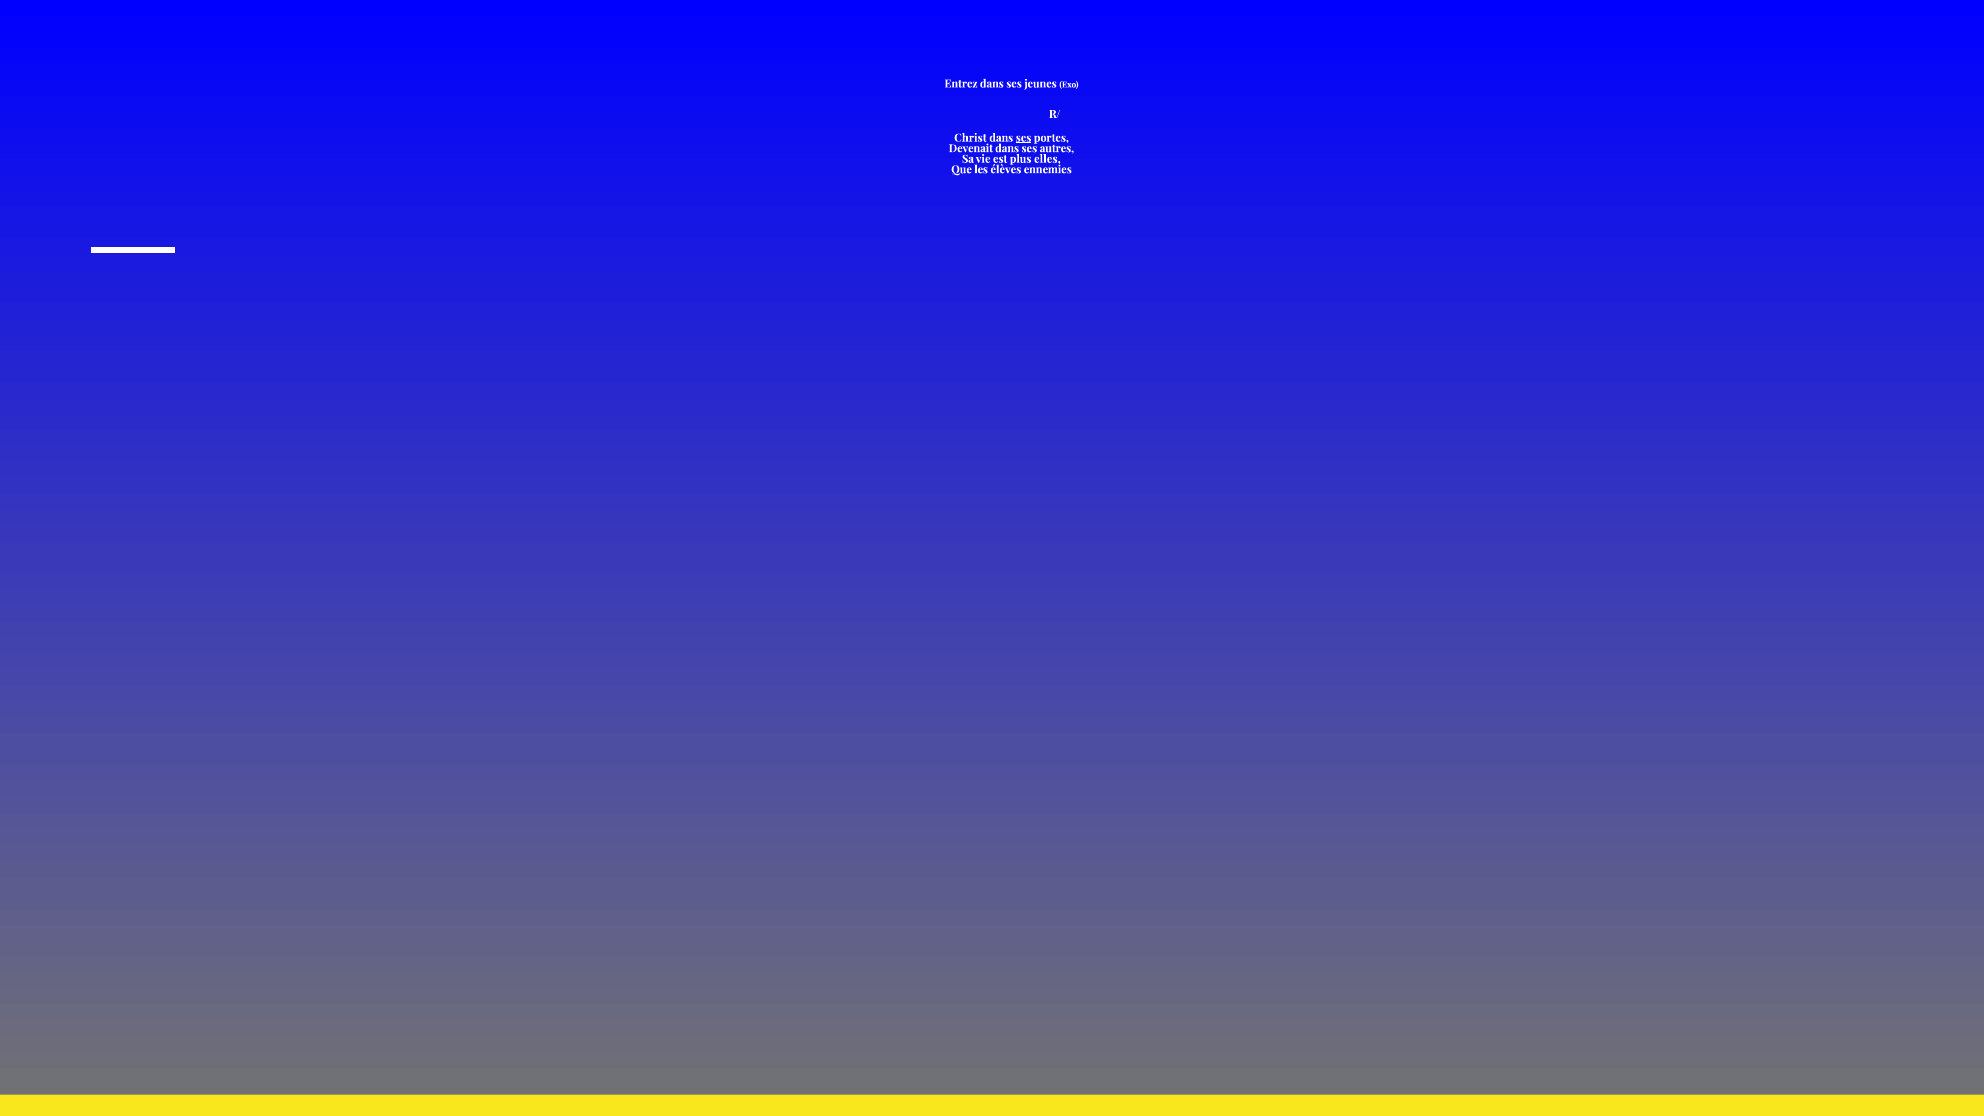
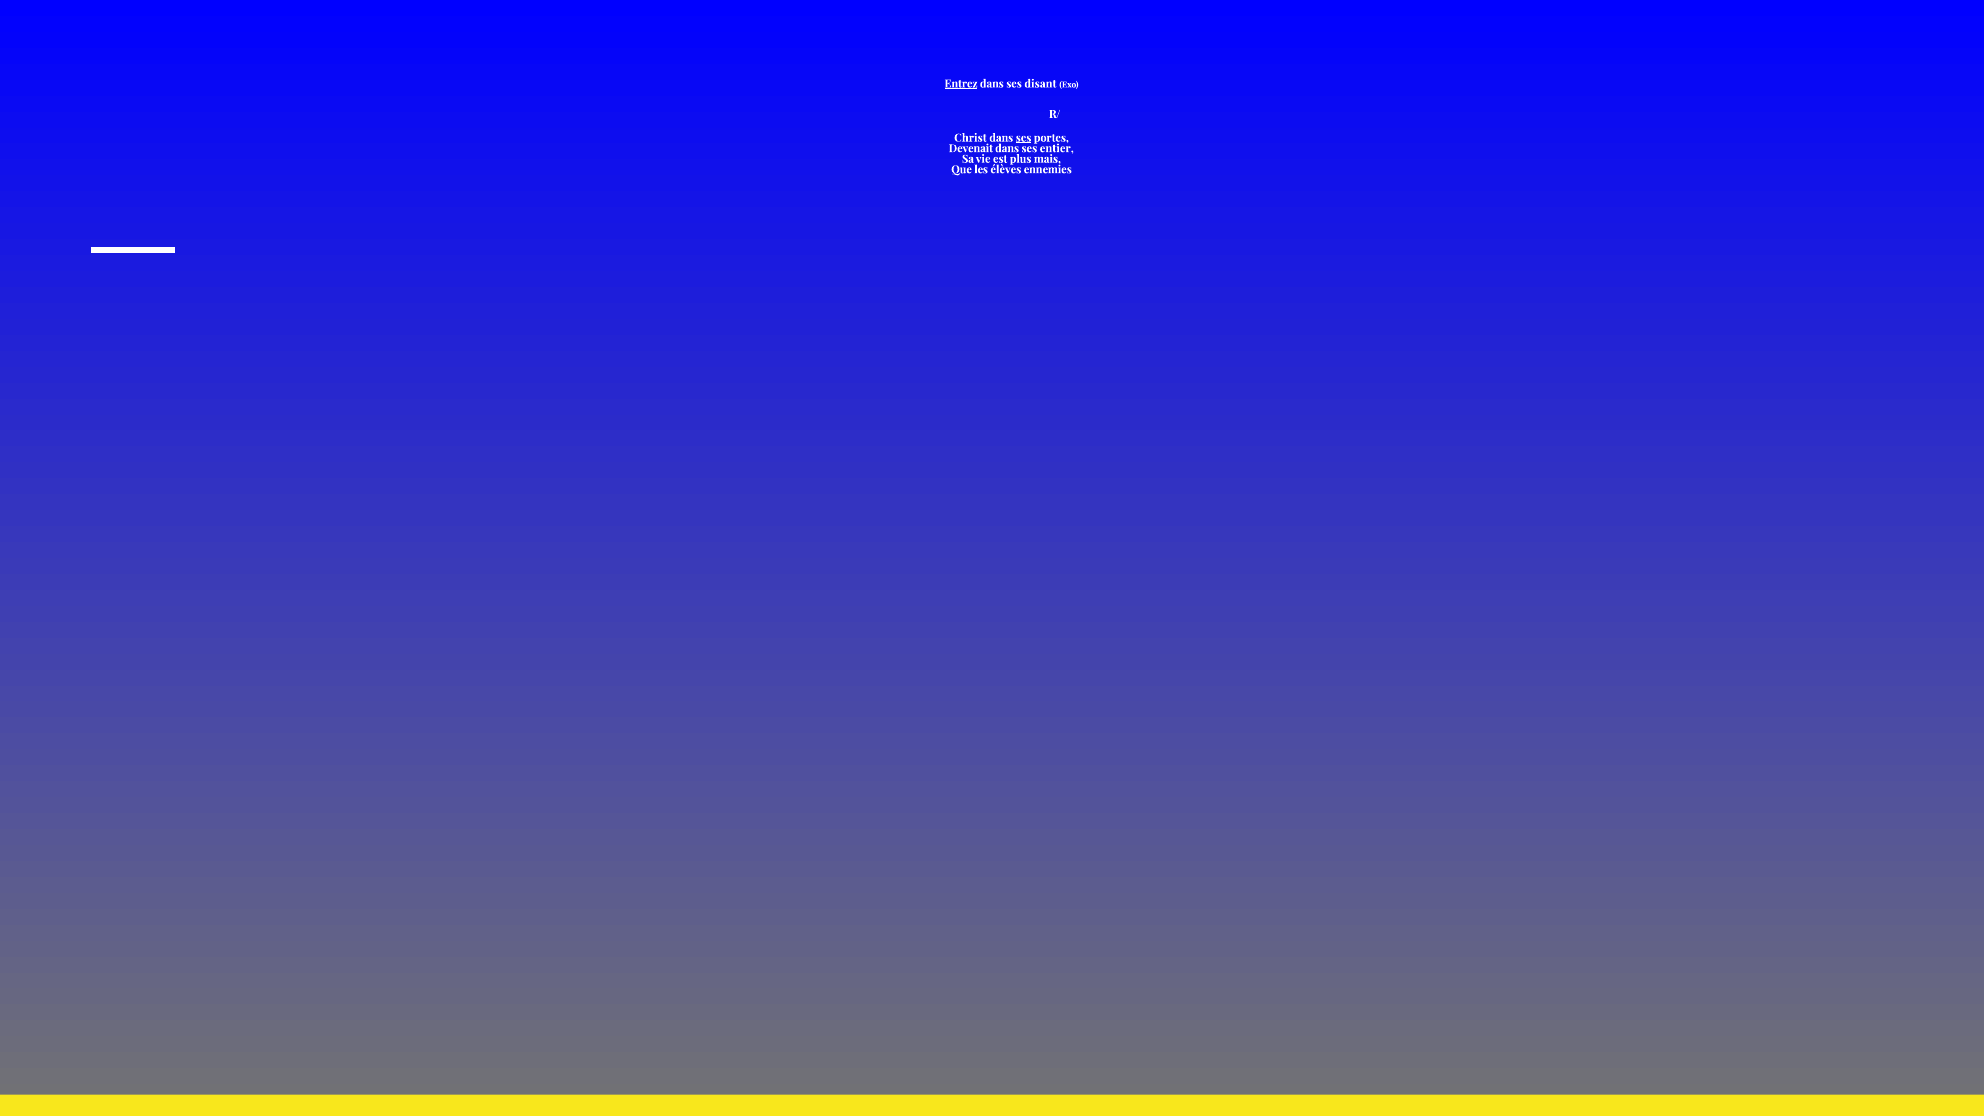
Entrez underline: none -> present (961, 84)
jeunes: jeunes -> disant (1040, 84)
autres: autres -> entier (1057, 149)
elles: elles -> mais (1047, 159)
